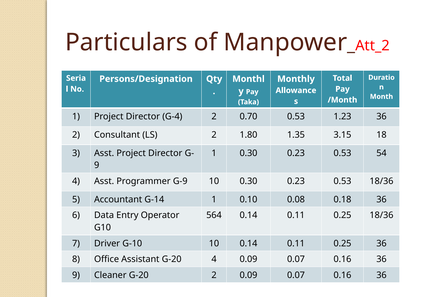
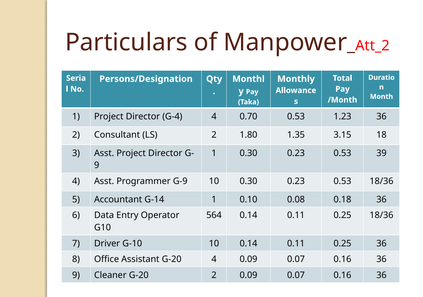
G-4 2: 2 -> 4 (214, 117)
54: 54 -> 39 (381, 153)
